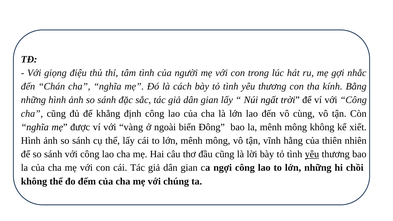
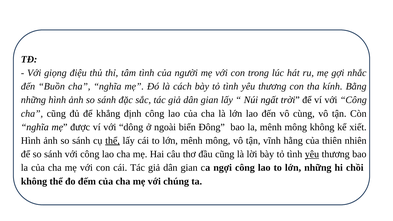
Chán: Chán -> Buồn (52, 86)
vàng: vàng -> dông (131, 127)
thể underline: none -> present (113, 141)
